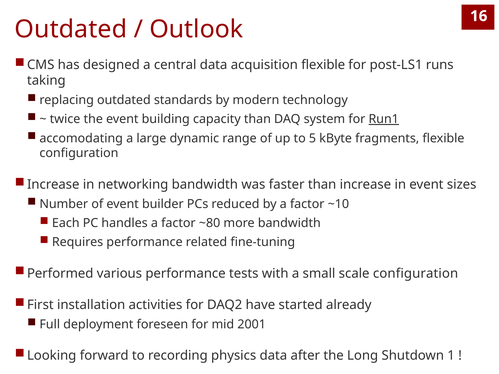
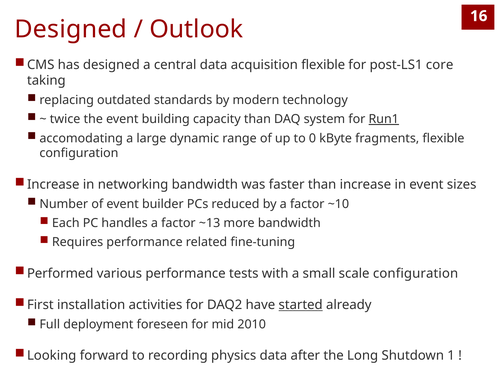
Outdated: Outdated -> Designed (71, 29)
runs: runs -> core (440, 65)
5: 5 -> 0 (312, 138)
~80: ~80 -> ~13 (210, 223)
started underline: none -> present (301, 305)
2001: 2001 -> 2010 (252, 325)
